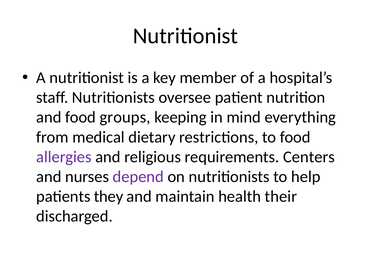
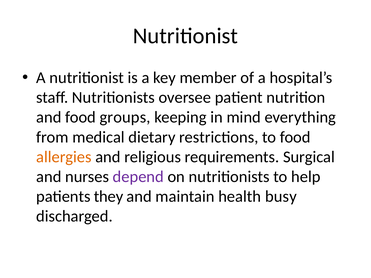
allergies colour: purple -> orange (64, 157)
Centers: Centers -> Surgical (309, 157)
their: their -> busy (281, 197)
